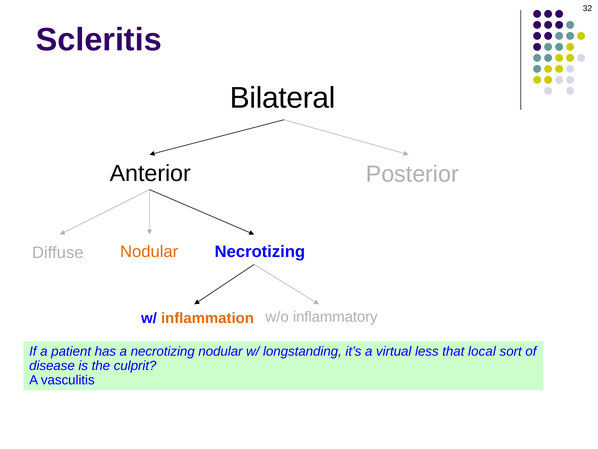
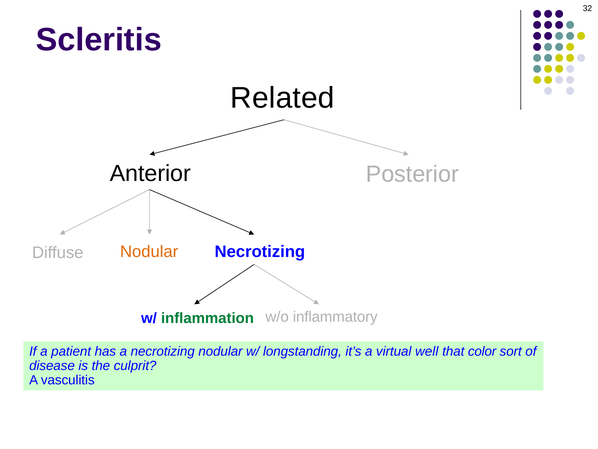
Bilateral: Bilateral -> Related (282, 98)
inflammation colour: orange -> green (207, 318)
less: less -> well (427, 351)
local: local -> color (482, 351)
